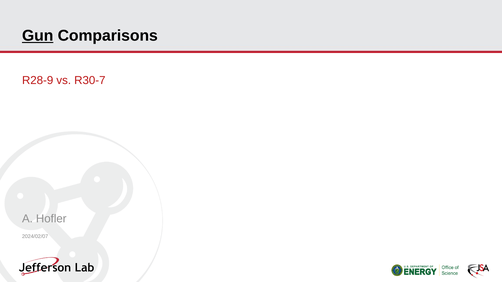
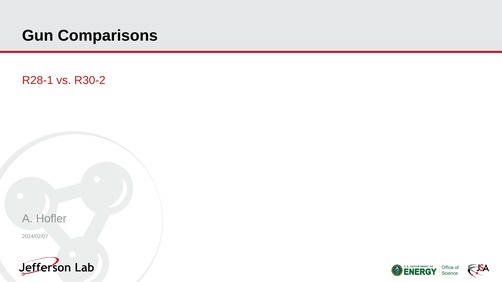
Gun underline: present -> none (38, 36)
R28-9: R28-9 -> R28-1 (38, 80)
R30-7: R30-7 -> R30-2 (90, 80)
